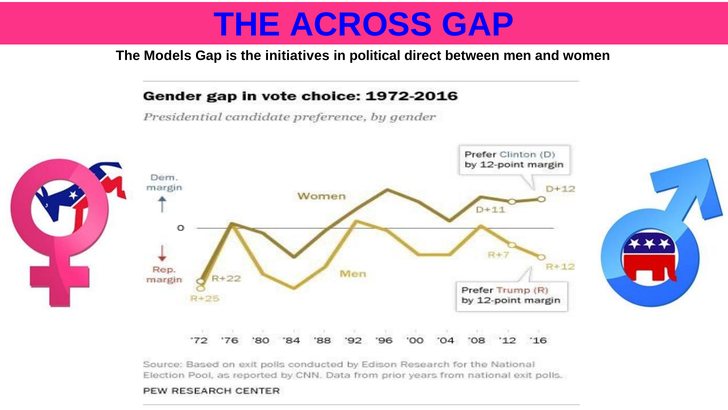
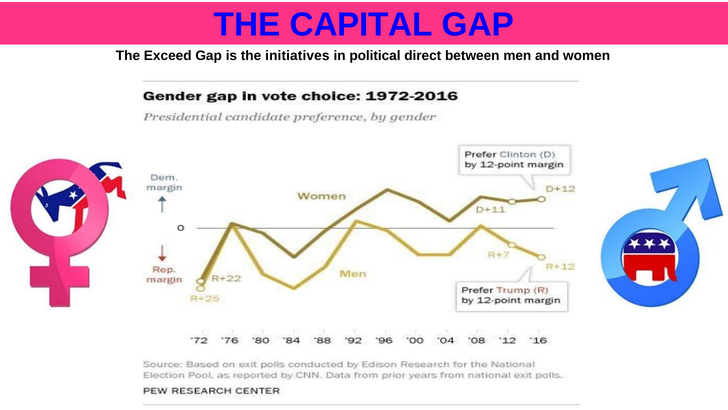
ACROSS: ACROSS -> CAPITAL (361, 25)
Models: Models -> Exceed (168, 56)
